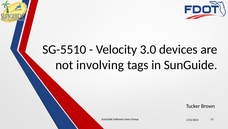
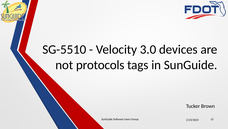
involving: involving -> protocols (100, 65)
